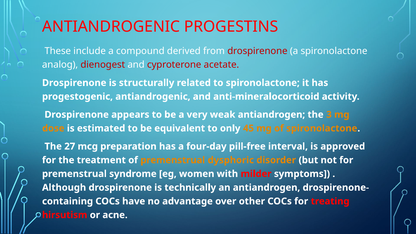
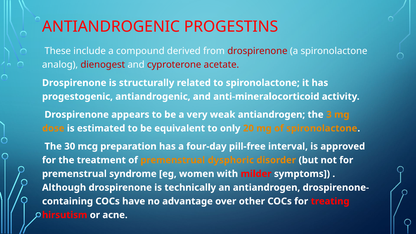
45: 45 -> 20 (248, 128)
27: 27 -> 30 (70, 146)
